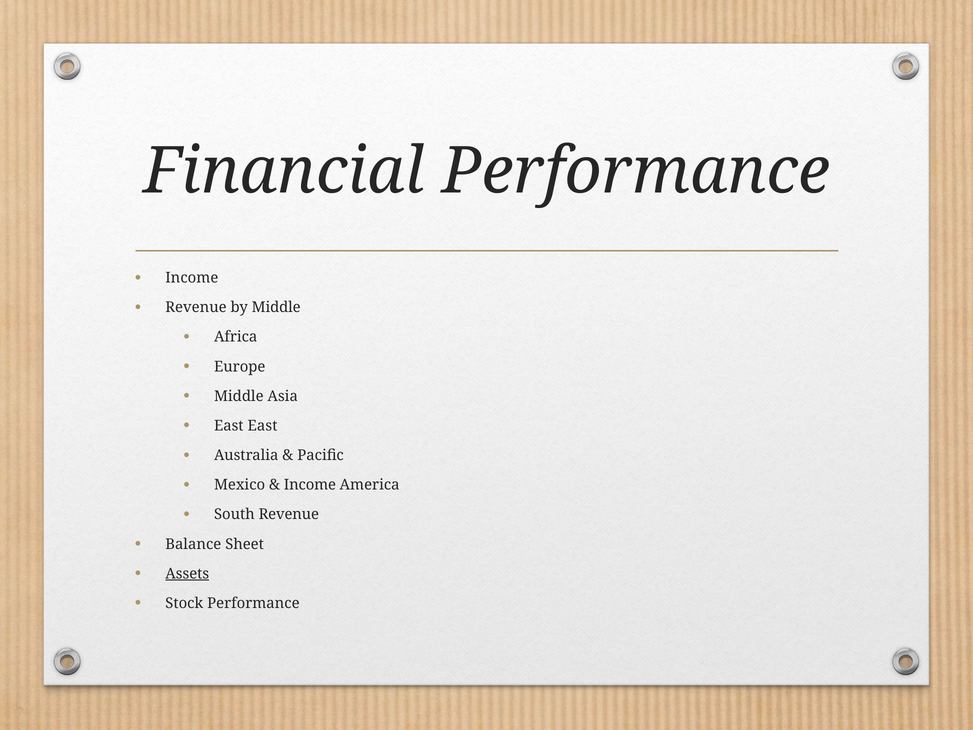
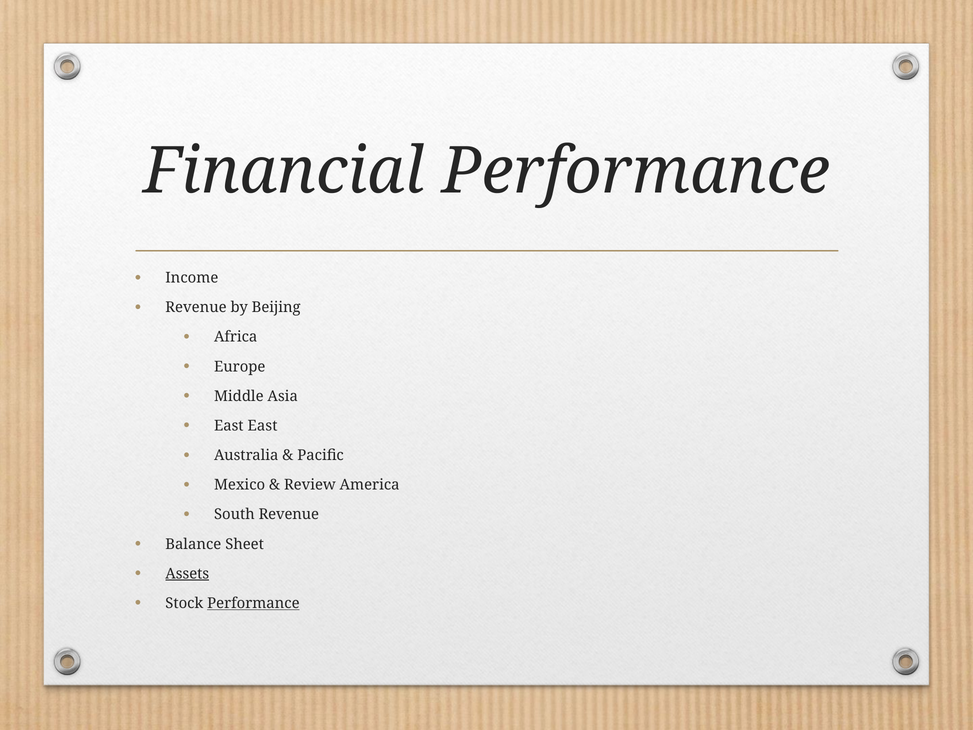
by Middle: Middle -> Beijing (276, 307)
Income: Income -> Review (310, 485)
Performance underline: none -> present (253, 603)
